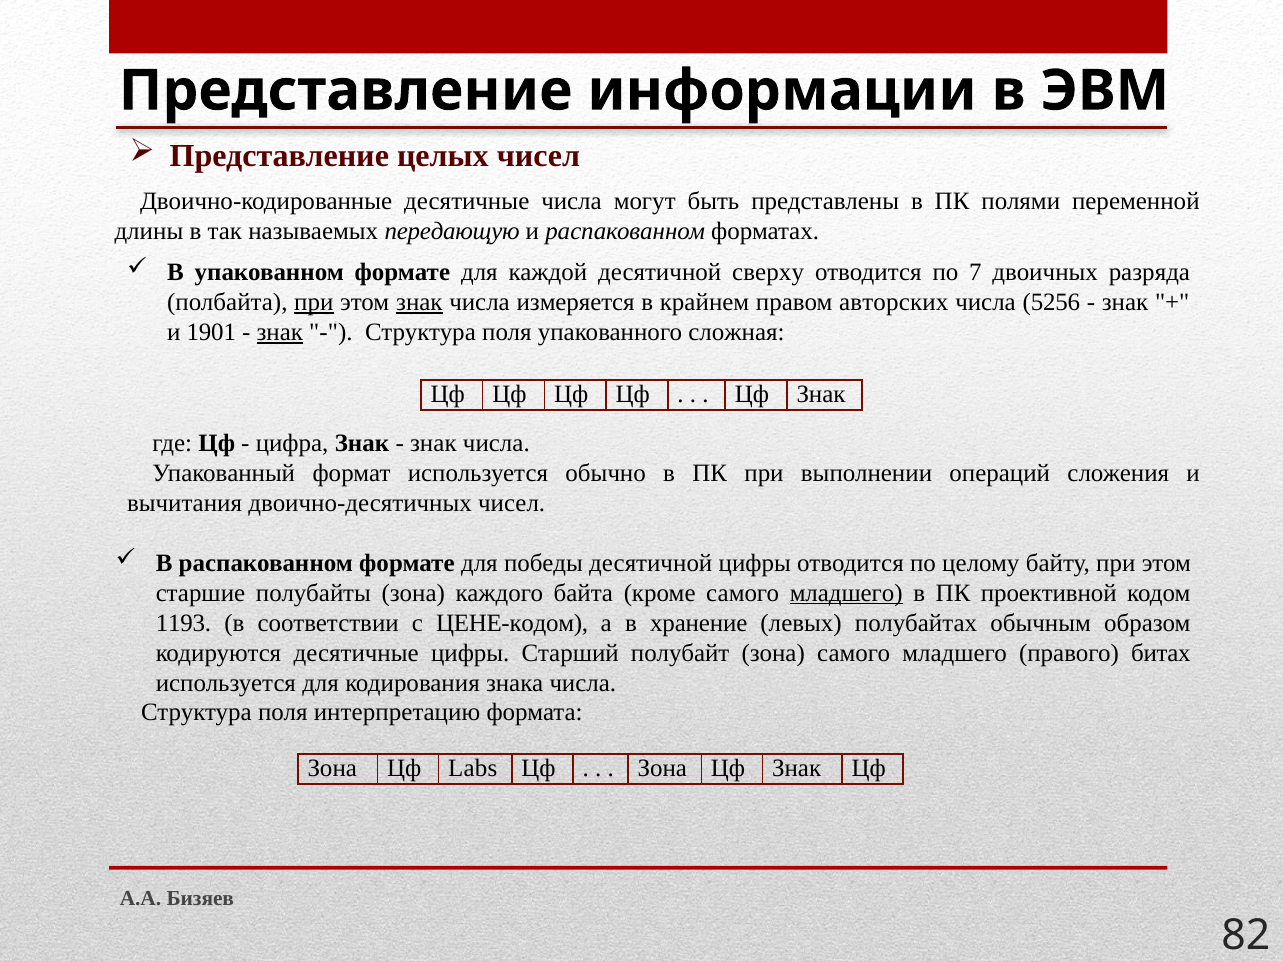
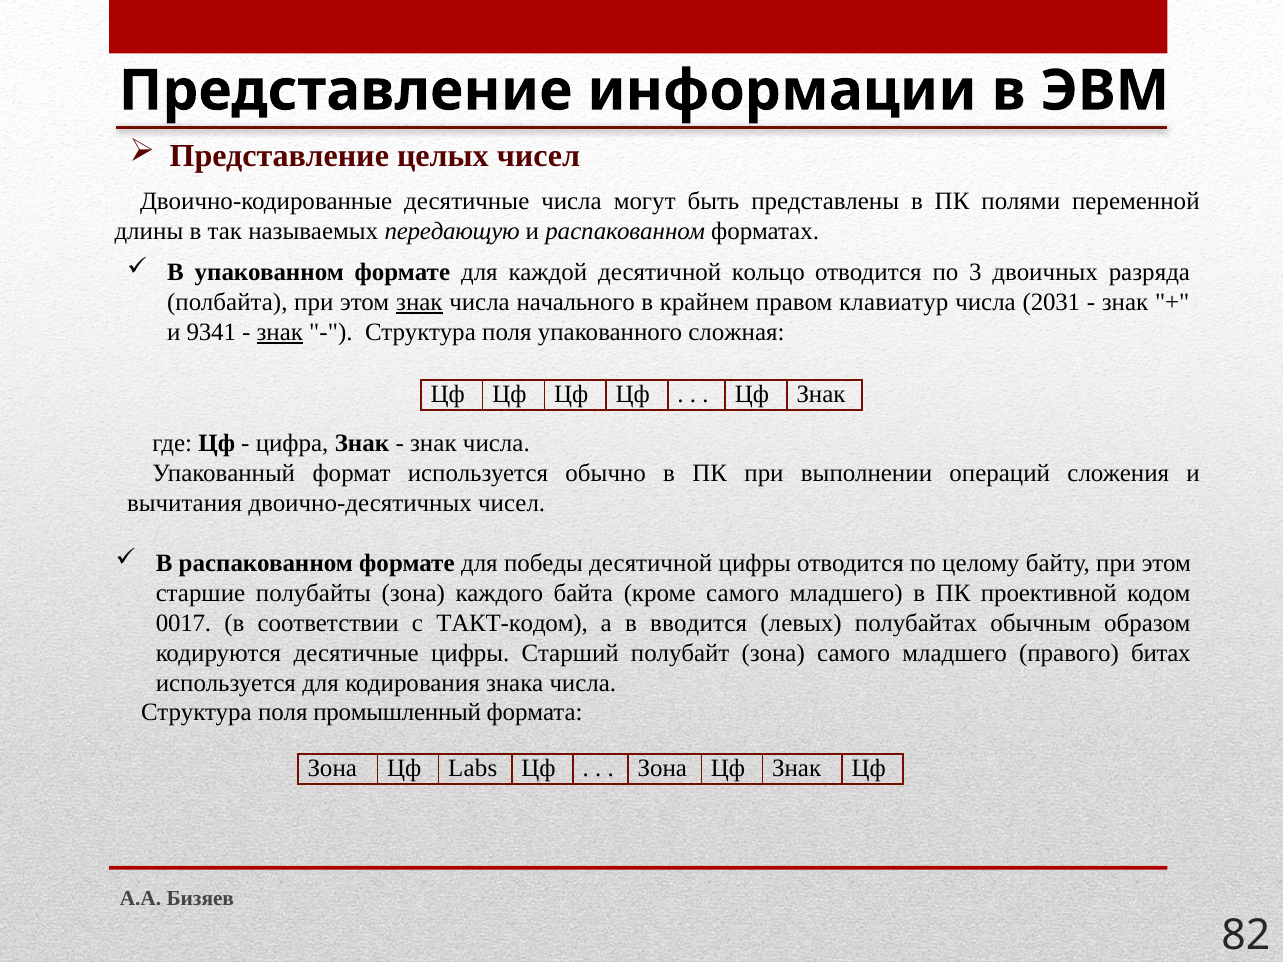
сверху: сверху -> кольцо (768, 272)
7: 7 -> 3 (975, 272)
при underline: present -> none (314, 302)
измеряется: измеряется -> начального (576, 302)
авторских: авторских -> клавиатур (894, 302)
5256: 5256 -> 2031 (1051, 302)
1901: 1901 -> 9341 (211, 332)
младшего underline: present -> none (846, 593)
1193: 1193 -> 0017 (183, 623)
ЦЕНЕ-кодом: ЦЕНЕ-кодом -> ТАКТ-кодом (512, 623)
хранение: хранение -> вводится (699, 623)
интерпретацию: интерпретацию -> промышленный (397, 713)
